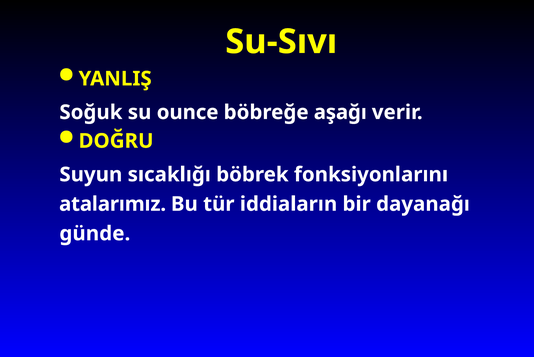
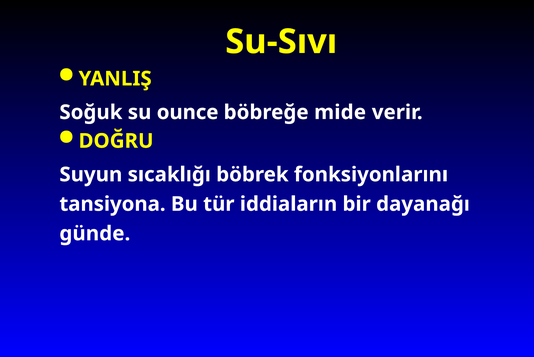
aşağı: aşağı -> mide (340, 112)
atalarımız: atalarımız -> tansiyona (112, 204)
